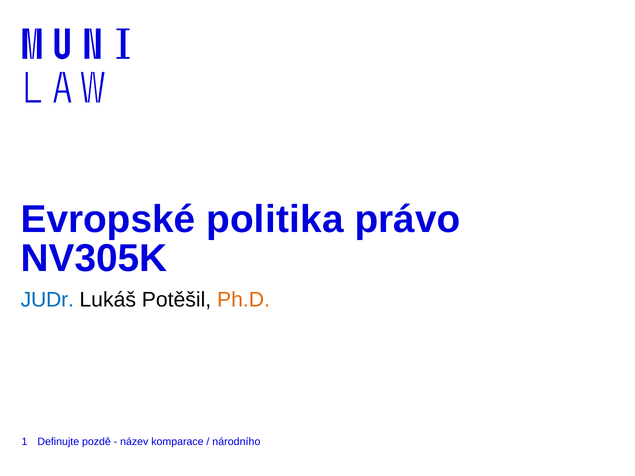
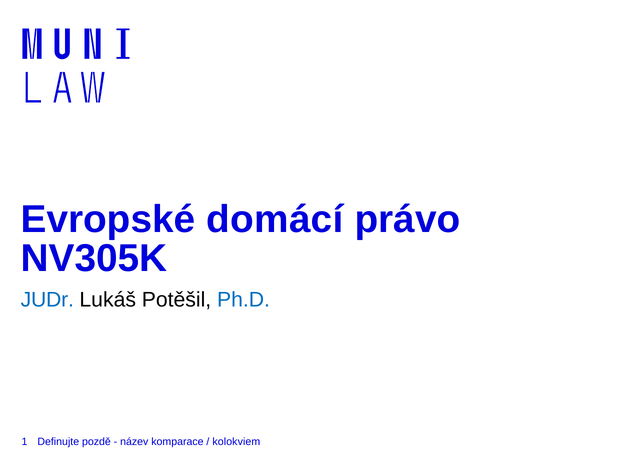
politika: politika -> domácí (275, 220)
Ph.D colour: orange -> blue (244, 300)
národního: národního -> kolokviem (236, 442)
